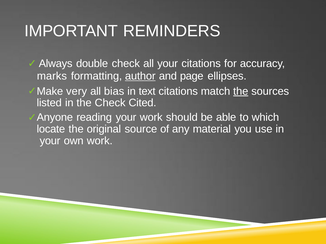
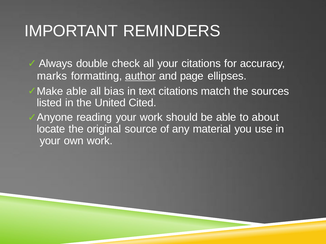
very: very -> able (77, 91)
the underline: present -> none (241, 91)
the Check: Check -> United (110, 103)
which: which -> about (265, 118)
